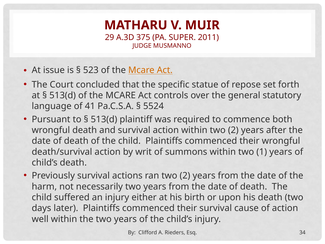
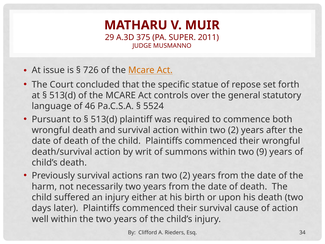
523: 523 -> 726 (91, 70)
41: 41 -> 46 (90, 106)
1: 1 -> 9 (262, 152)
